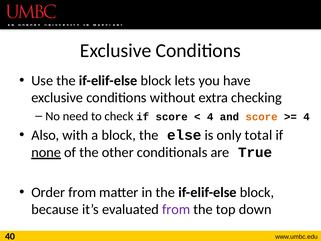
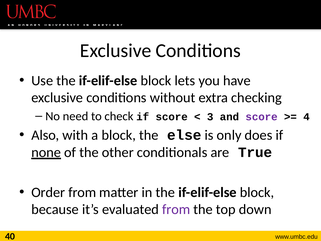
4: 4 -> 3 (210, 117)
score colour: orange -> purple (262, 117)
total: total -> does (259, 135)
